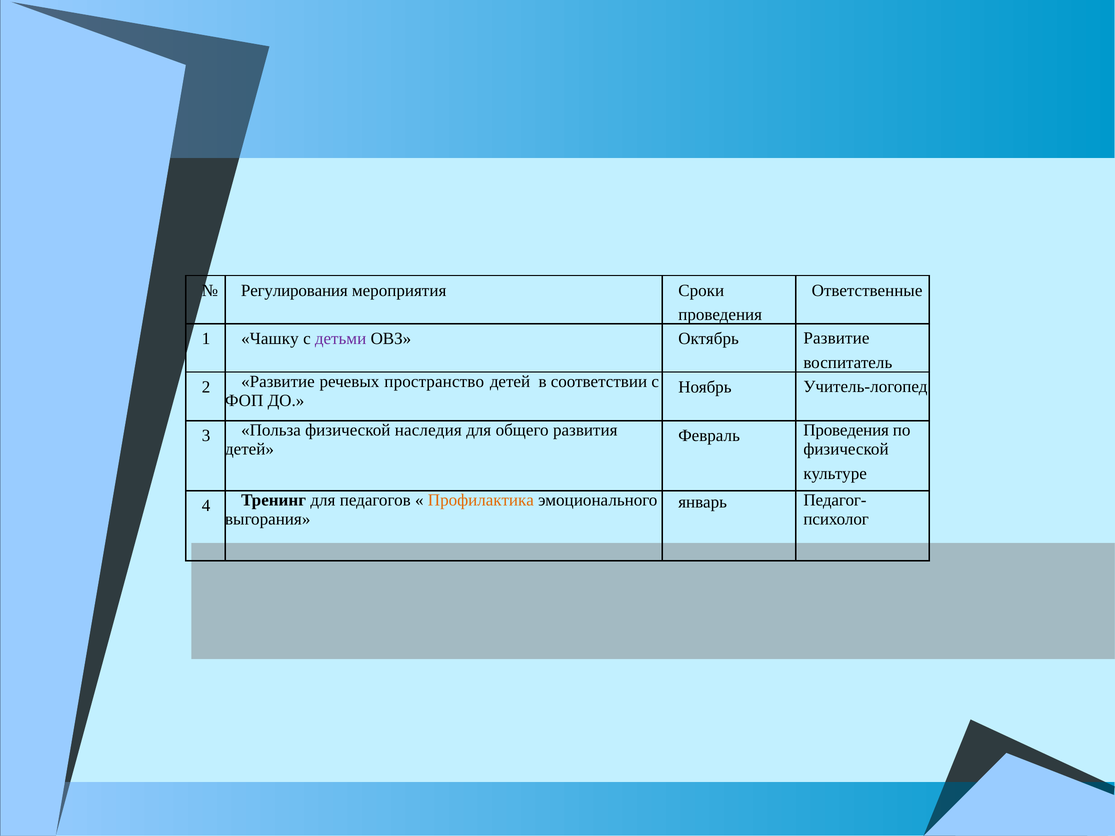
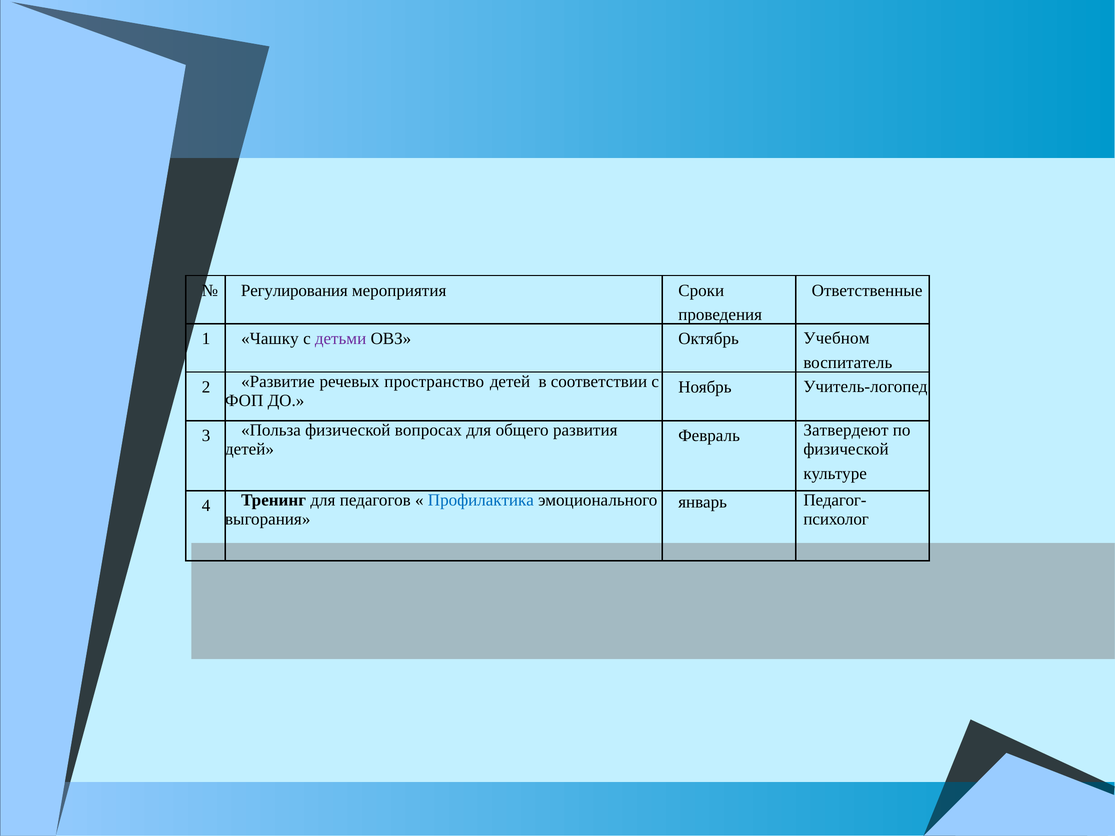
Октябрь Развитие: Развитие -> Учебном (836, 338)
наследия: наследия -> вопросах (428, 430)
Февраль Проведения: Проведения -> Затвердеют (846, 430)
Профилактика colour: orange -> blue (481, 501)
